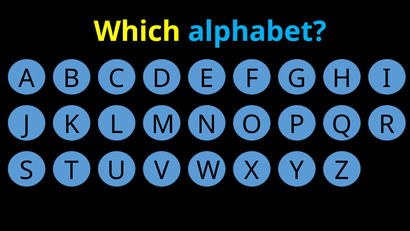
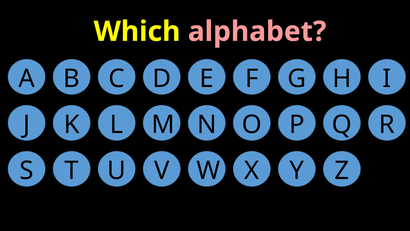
alphabet colour: light blue -> pink (257, 32)
